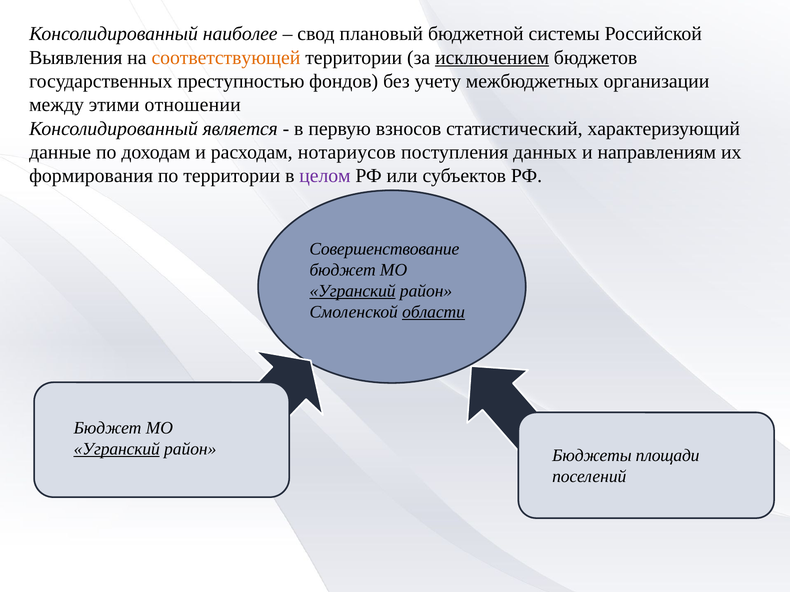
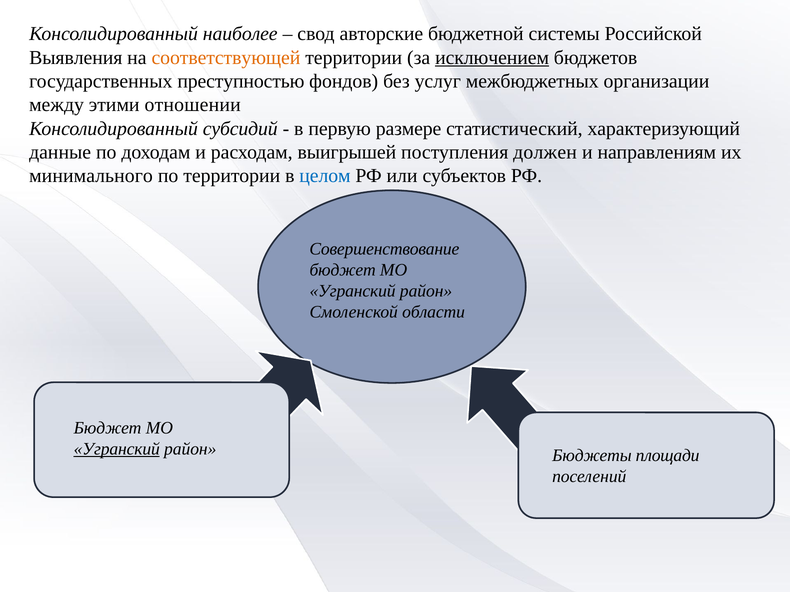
плановый: плановый -> авторские (381, 34)
учету: учету -> услуг (438, 81)
является: является -> субсидий (240, 129)
взносов: взносов -> размере (409, 129)
нотариусов: нотариусов -> выигрышей (347, 152)
данных: данных -> должен (545, 152)
формирования: формирования -> минимального (91, 176)
целом colour: purple -> blue (325, 176)
Угранский underline: present -> none (353, 291)
области underline: present -> none (434, 312)
